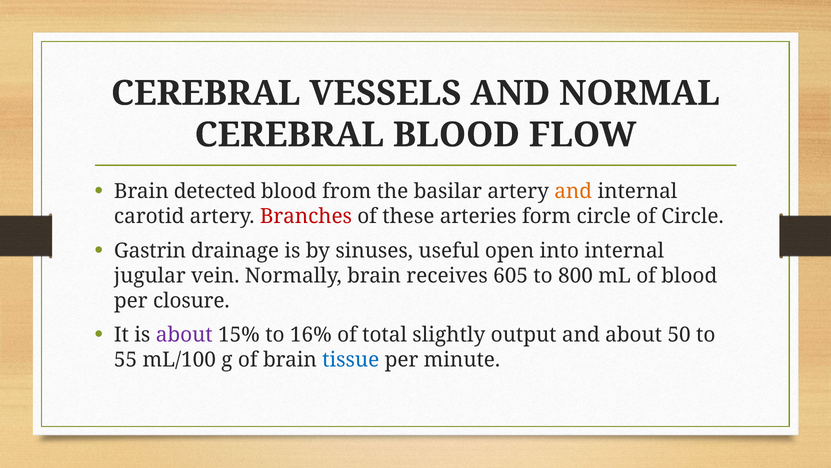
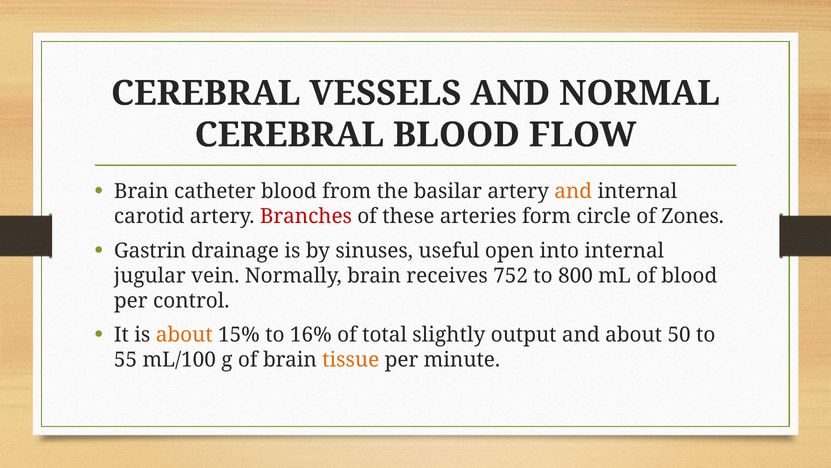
detected: detected -> catheter (215, 191)
of Circle: Circle -> Zones (693, 216)
605: 605 -> 752 (511, 275)
closure: closure -> control (191, 300)
about colour: purple -> orange (184, 335)
tissue colour: blue -> orange (351, 360)
